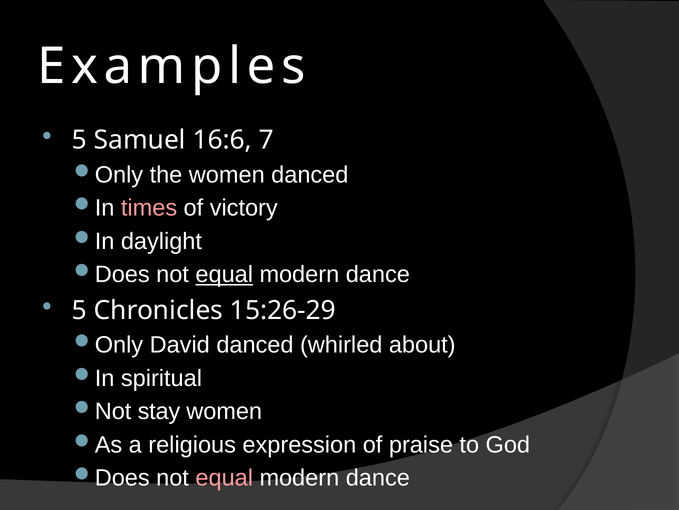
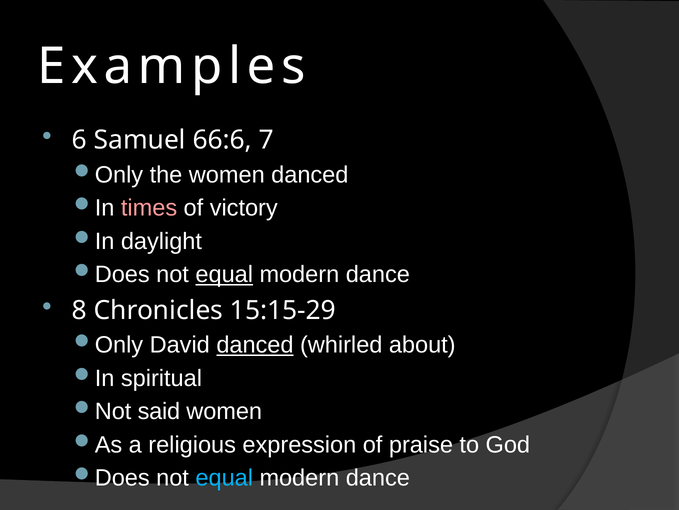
5: 5 -> 6 (79, 140)
16:6: 16:6 -> 66:6 (222, 140)
5: 5 -> 8 (79, 310)
15:26-29: 15:26-29 -> 15:15-29 (283, 310)
danced underline: none -> present (255, 345)
stay: stay -> said (159, 411)
equal colour: pink -> light blue (224, 477)
